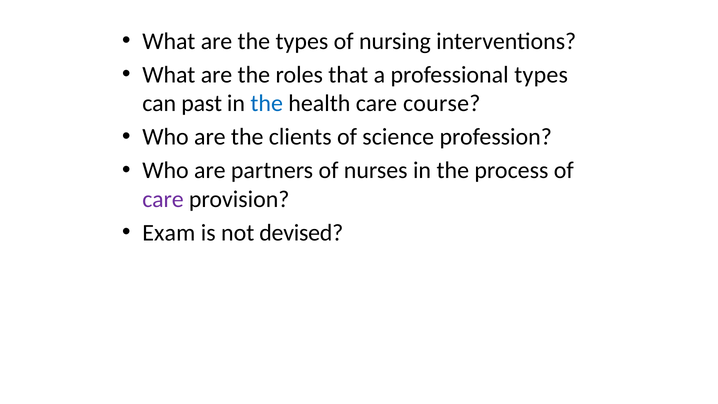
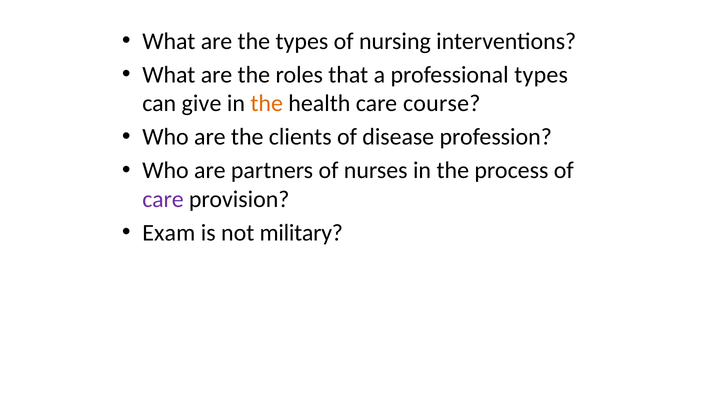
past: past -> give (202, 103)
the colour: blue -> orange (267, 103)
science: science -> disease (398, 137)
devised: devised -> military (301, 233)
